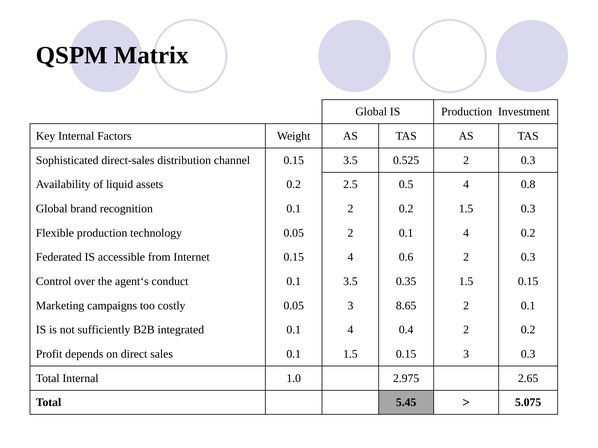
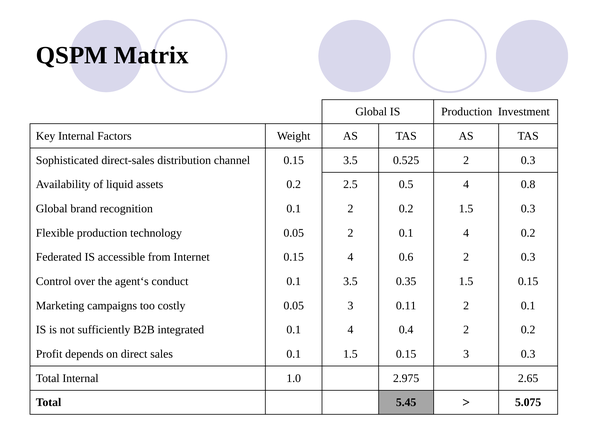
8.65: 8.65 -> 0.11 (406, 306)
